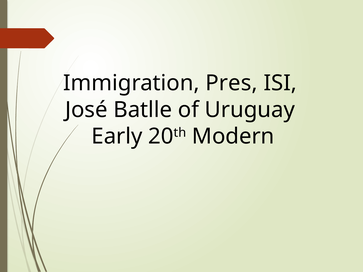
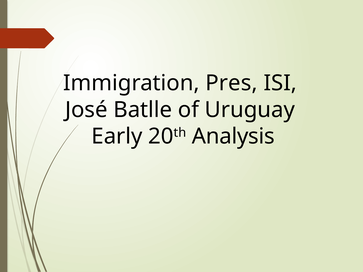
Modern: Modern -> Analysis (233, 136)
